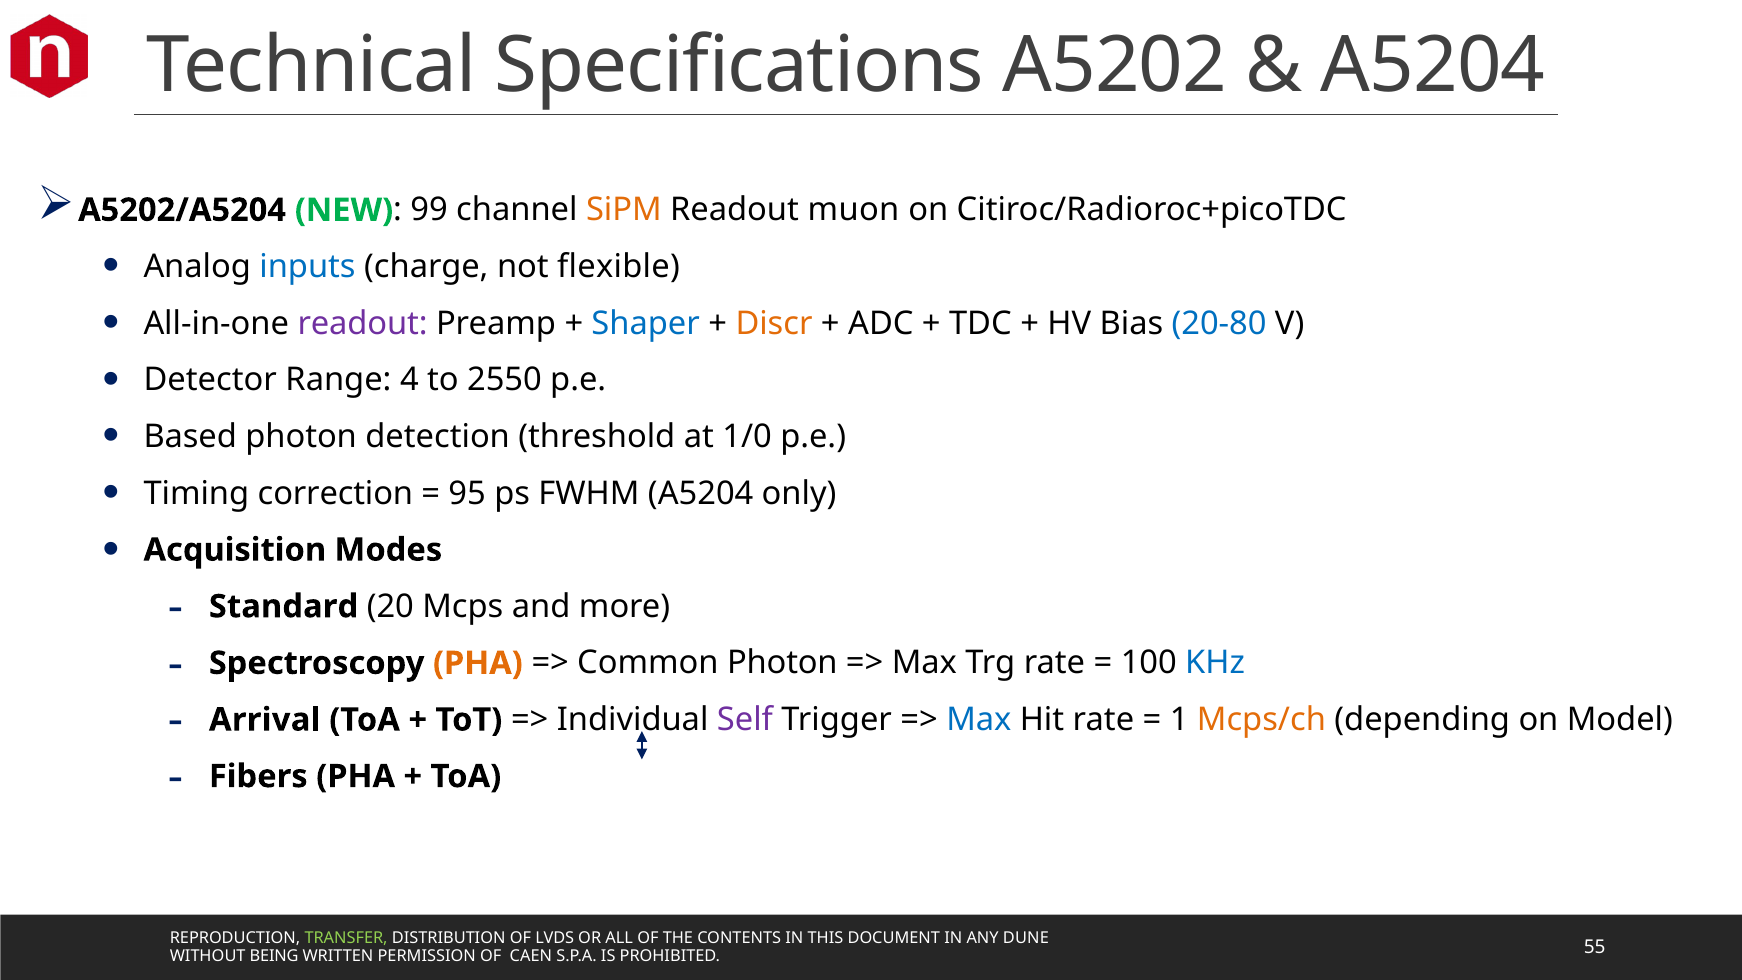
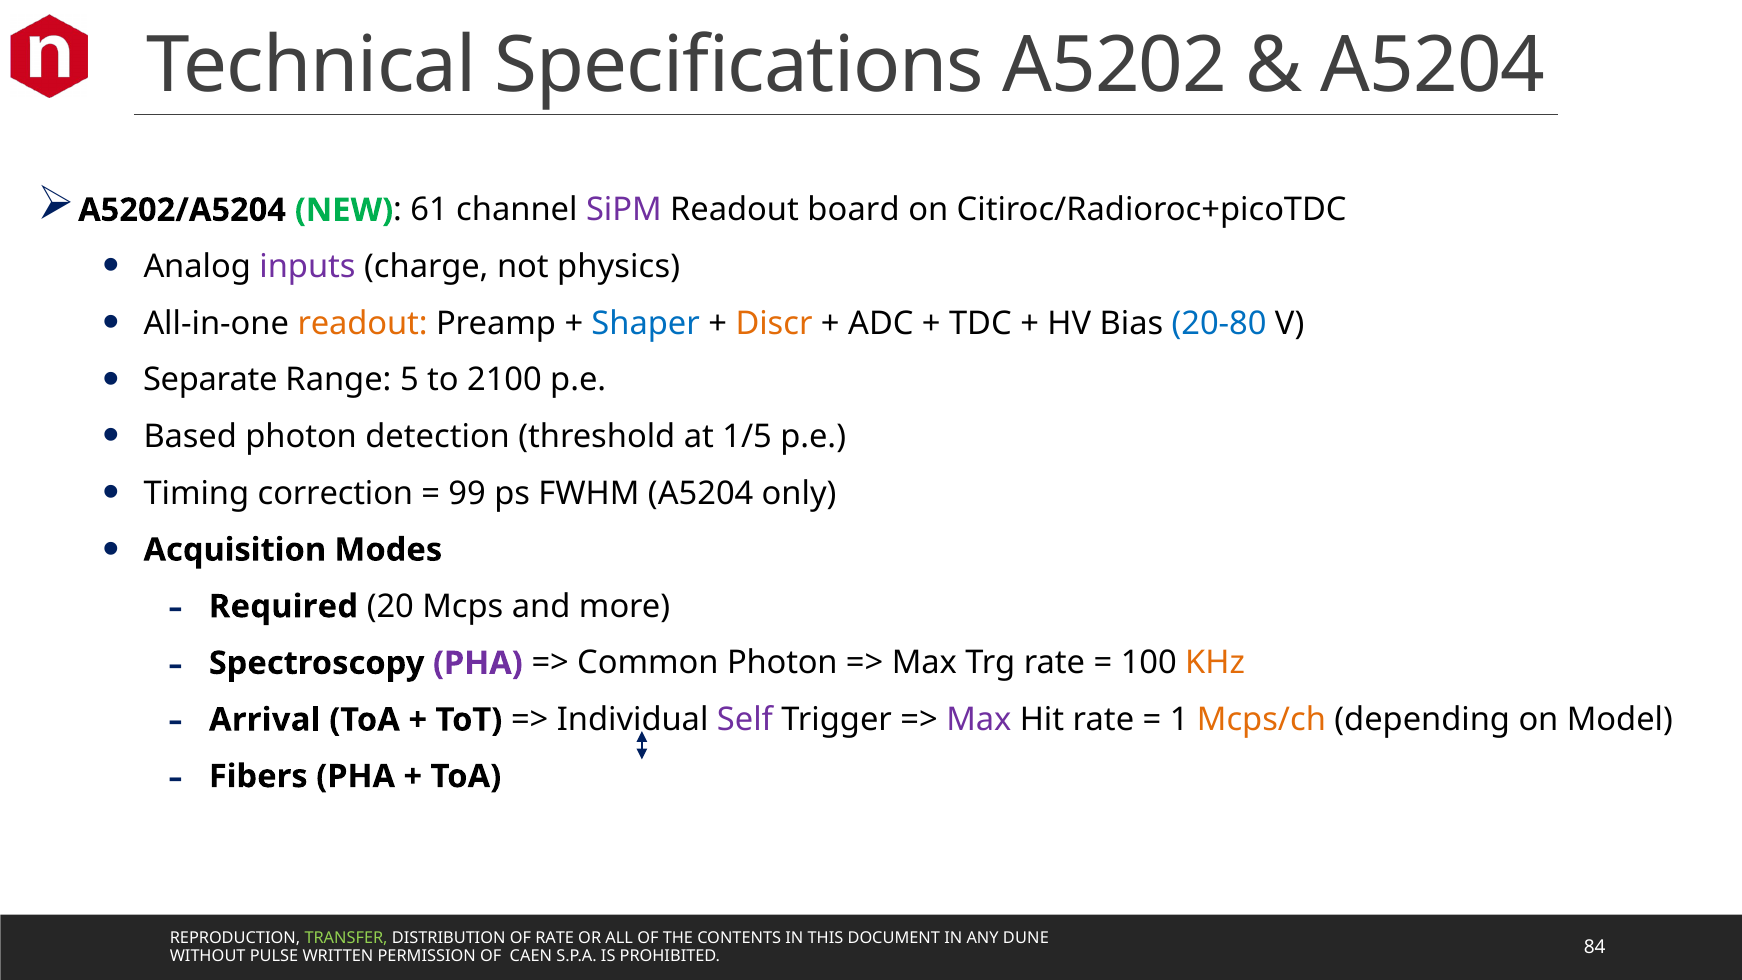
99: 99 -> 61 (429, 210)
SiPM colour: orange -> purple (624, 210)
muon: muon -> board (854, 210)
inputs colour: blue -> purple (308, 267)
flexible: flexible -> physics (619, 267)
readout colour: purple -> orange (363, 323)
Detector: Detector -> Separate (210, 380)
4: 4 -> 5 (409, 380)
2550: 2550 -> 2100 (504, 380)
1/0: 1/0 -> 1/5 (747, 437)
95: 95 -> 99 (467, 493)
Standard: Standard -> Required (283, 606)
PHA colour: orange -> purple (478, 663)
KHz colour: blue -> orange (1215, 663)
Max colour: blue -> purple (979, 720)
OF LVDS: LVDS -> RATE (555, 938)
BEING: BEING -> PULSE (274, 956)
55: 55 -> 84 (1595, 947)
